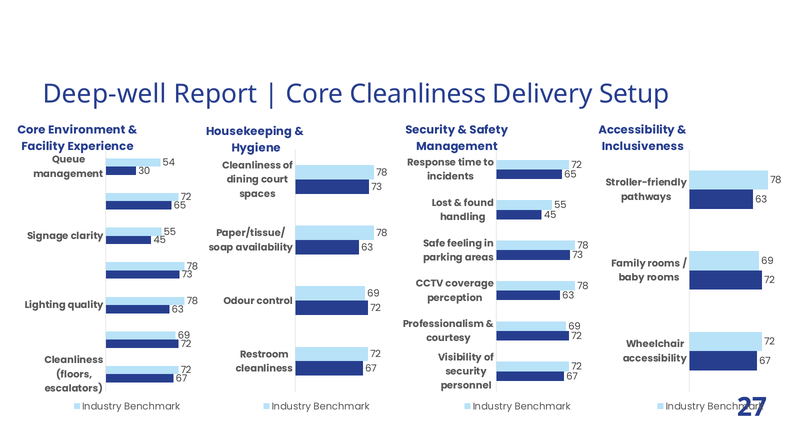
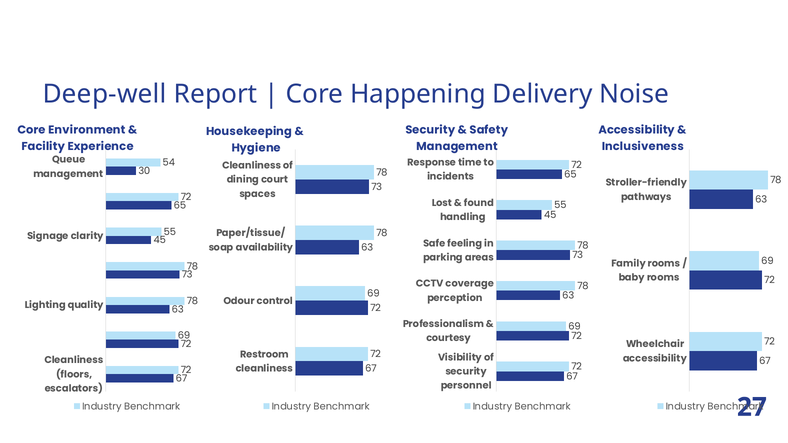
Core Cleanliness: Cleanliness -> Happening (418, 94)
Setup: Setup -> Noise (634, 94)
